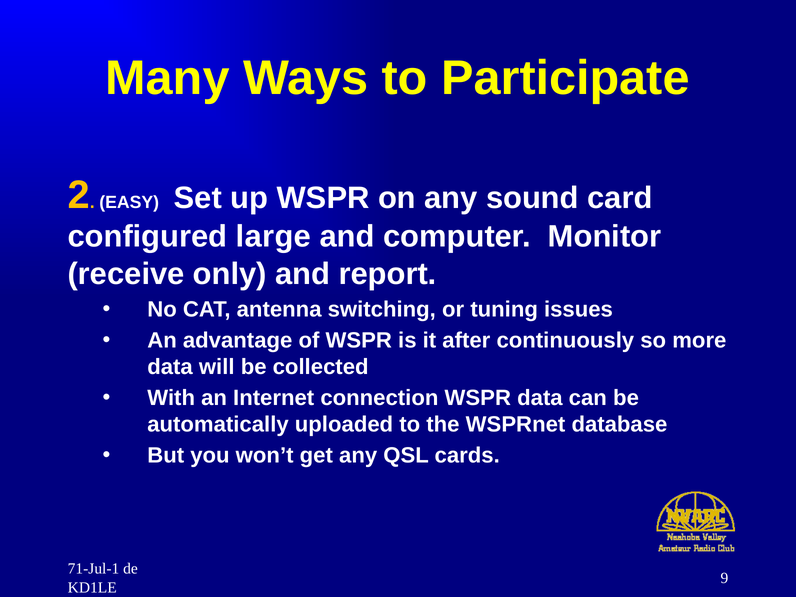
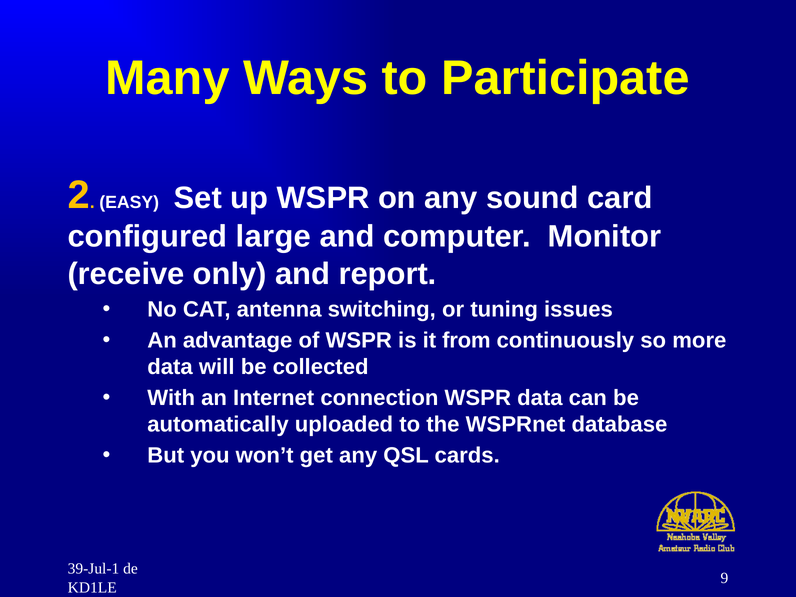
after: after -> from (466, 341)
71-Jul-1: 71-Jul-1 -> 39-Jul-1 (94, 569)
